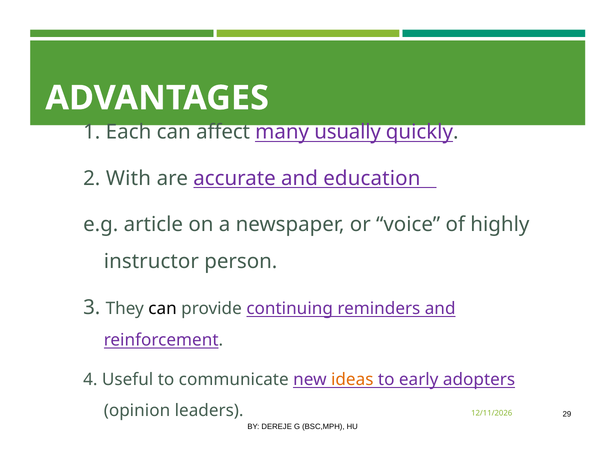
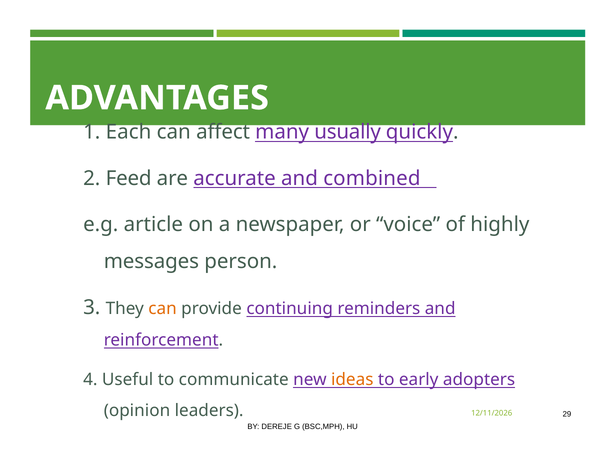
With: With -> Feed (129, 178)
education: education -> combined (372, 178)
instructor: instructor -> messages (151, 262)
can colour: black -> orange (163, 309)
